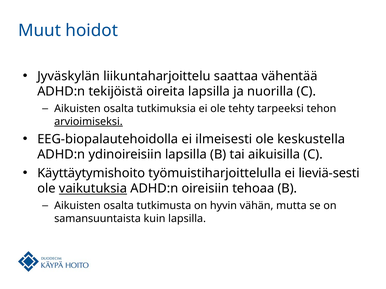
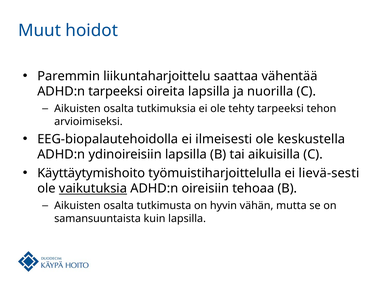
Jyväskylän: Jyväskylän -> Paremmin (69, 76)
ADHD:n tekijöistä: tekijöistä -> tarpeeksi (116, 92)
arvioimiseksi underline: present -> none (88, 122)
lieviä-sesti: lieviä-sesti -> lievä-sesti (329, 173)
